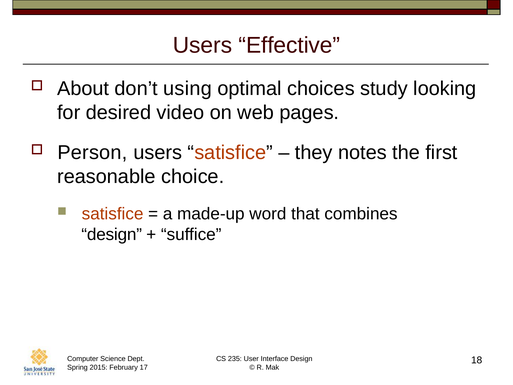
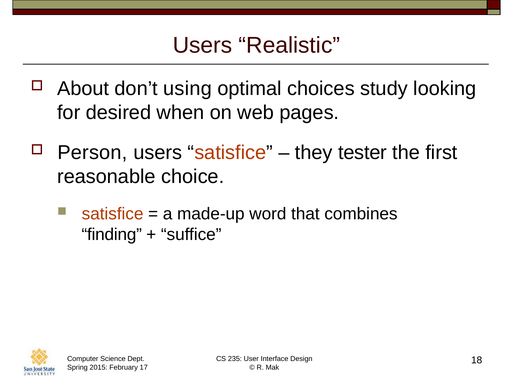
Effective: Effective -> Realistic (289, 45)
video: video -> when (180, 113)
notes: notes -> tester (363, 152)
design: design -> finding (112, 234)
